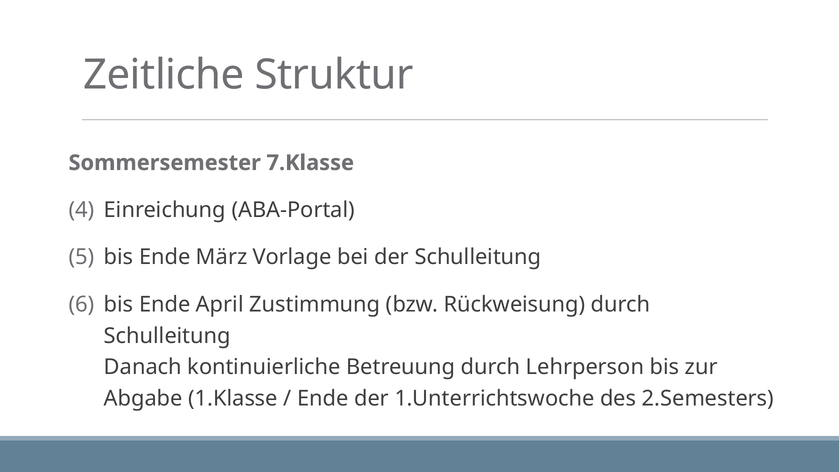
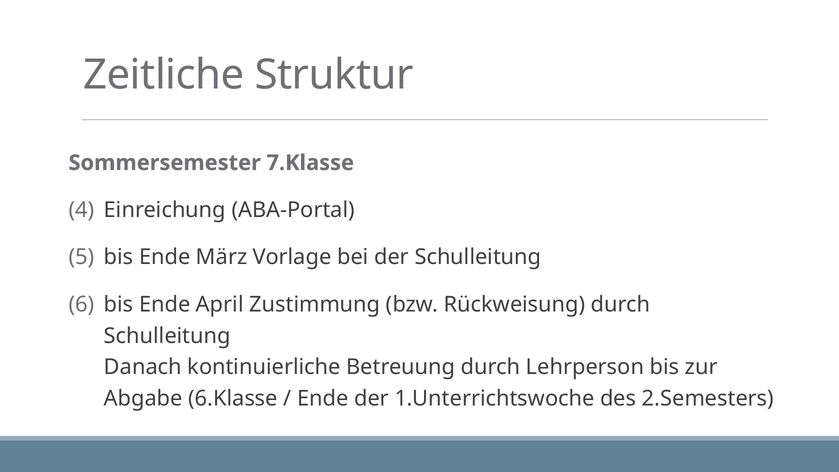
1.Klasse: 1.Klasse -> 6.Klasse (233, 399)
